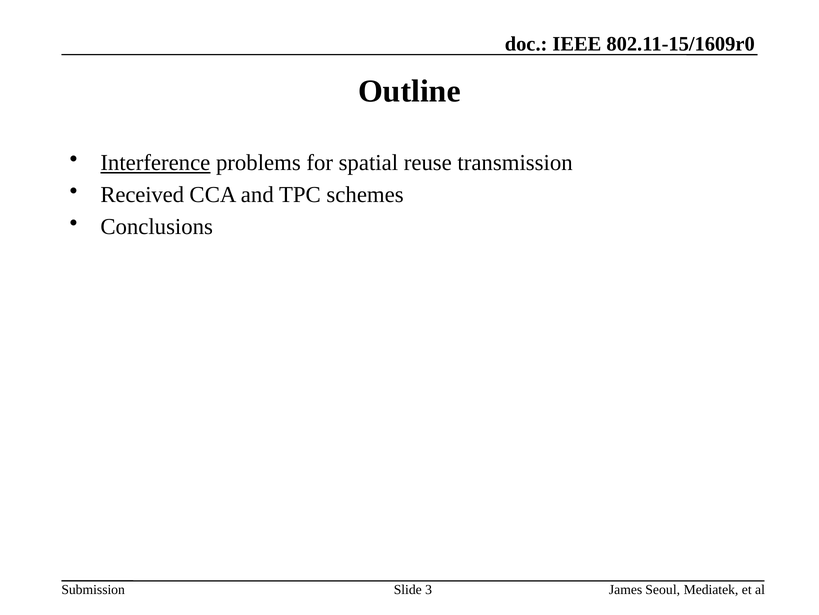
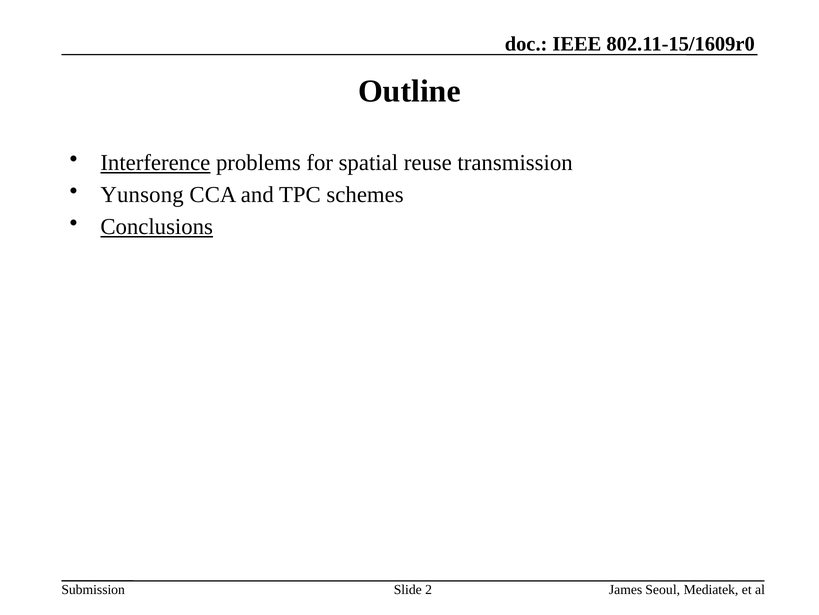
Received: Received -> Yunsong (142, 195)
Conclusions underline: none -> present (157, 227)
3: 3 -> 2 (429, 589)
